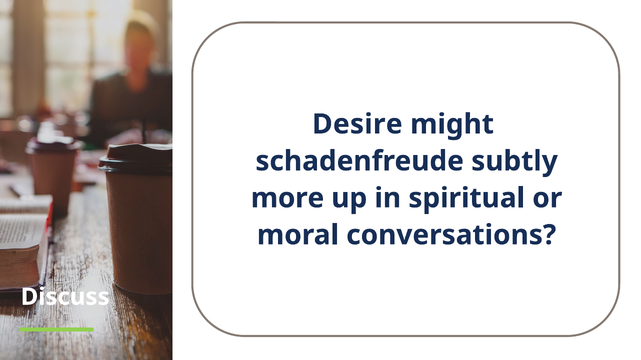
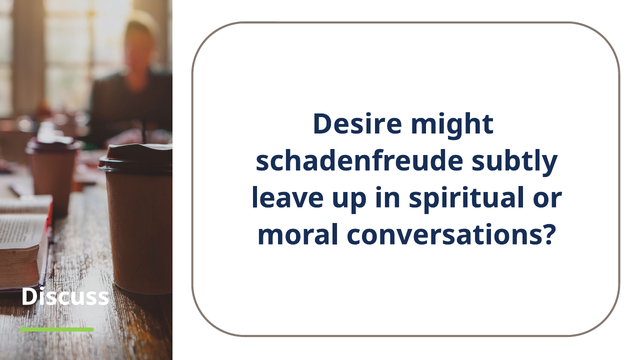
more: more -> leave (288, 198)
